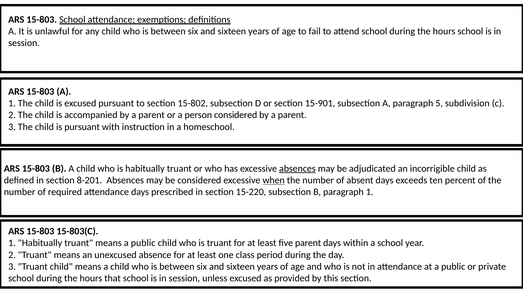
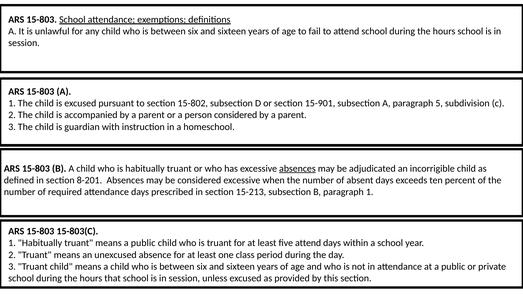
is pursuant: pursuant -> guardian (82, 127)
when underline: present -> none (274, 180)
15-220: 15-220 -> 15-213 (251, 192)
five parent: parent -> attend (308, 243)
